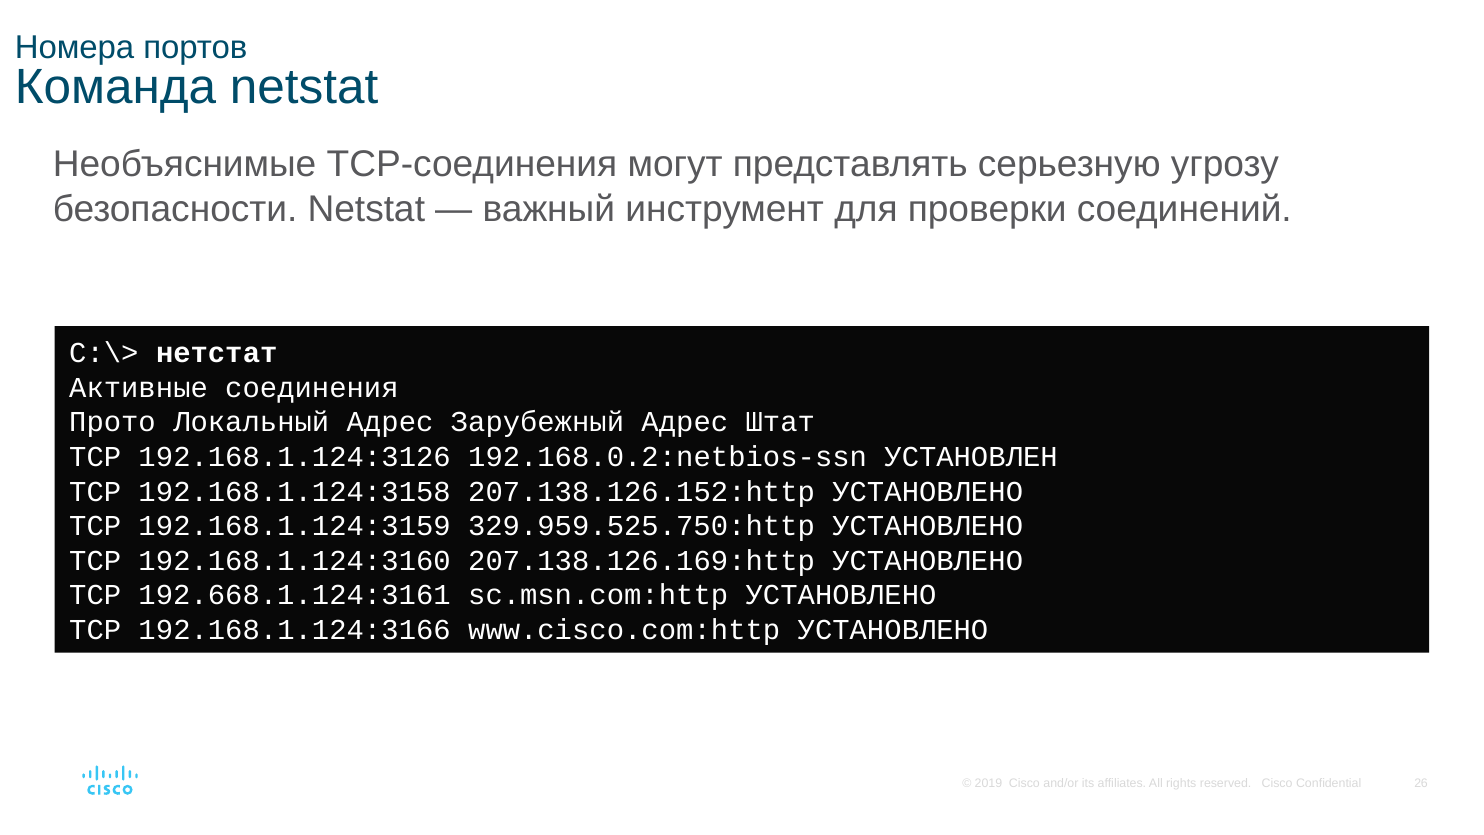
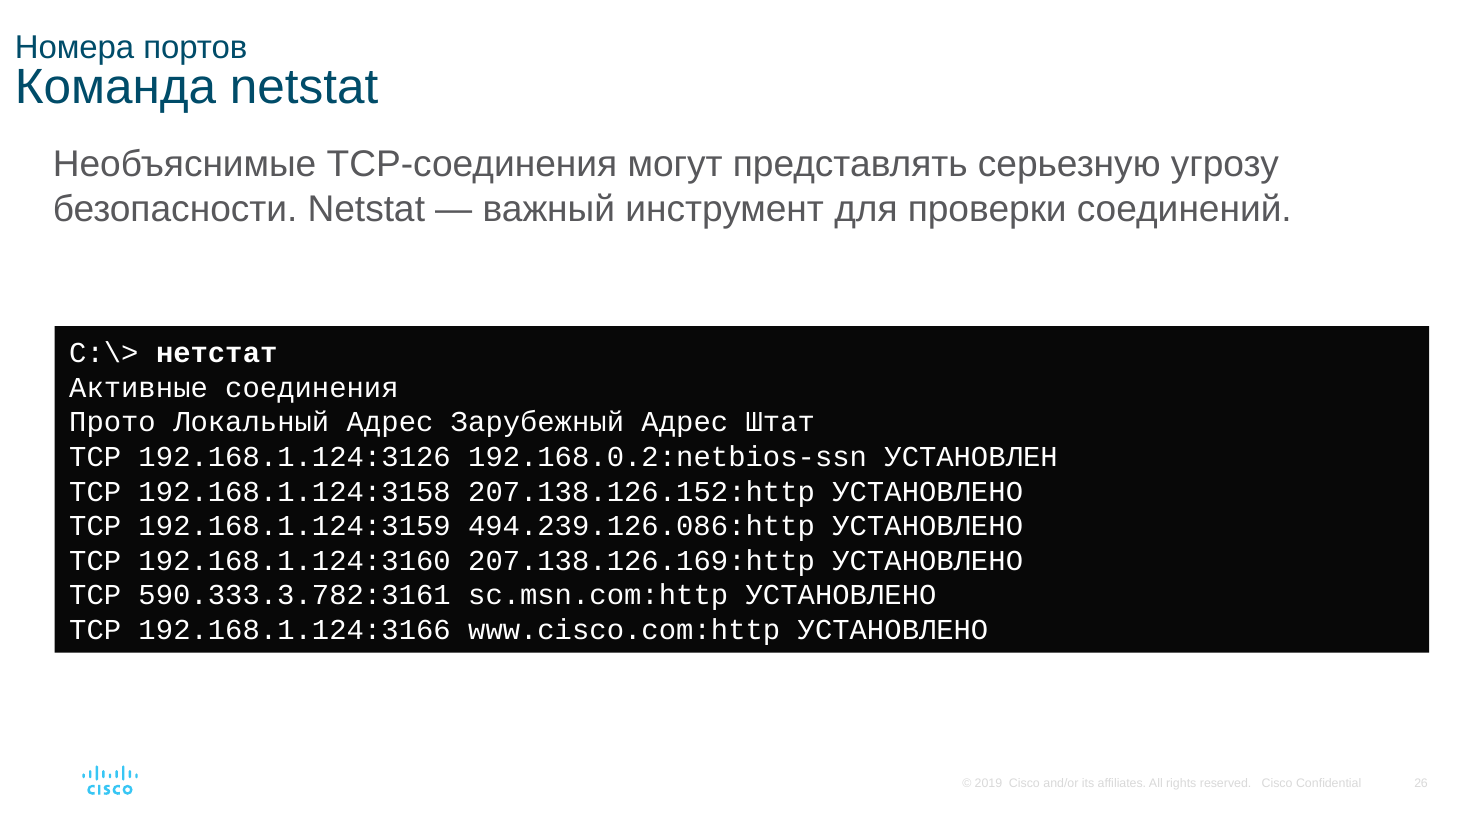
329.959.525.750:http: 329.959.525.750:http -> 494.239.126.086:http (641, 526)
192.668.1.124:3161: 192.668.1.124:3161 -> 590.333.3.782:3161 (295, 595)
